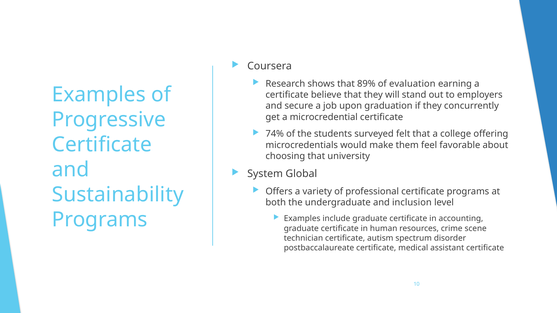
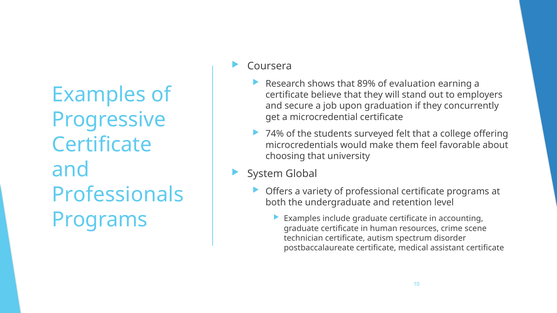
Sustainability: Sustainability -> Professionals (118, 195)
inclusion: inclusion -> retention (412, 203)
